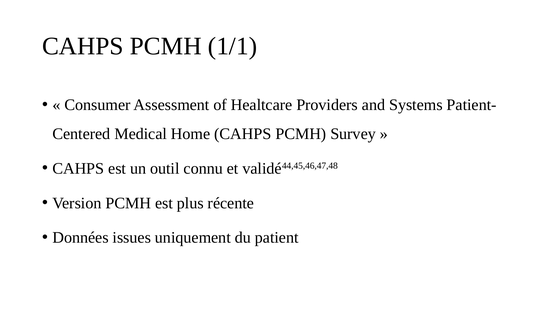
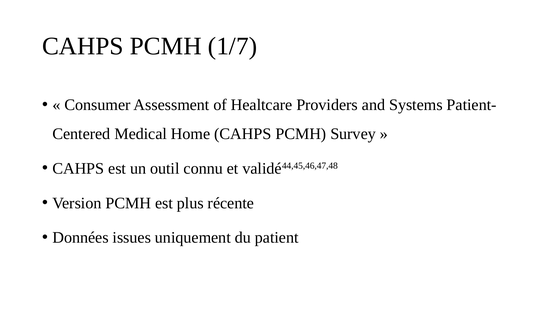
1/1: 1/1 -> 1/7 (232, 46)
